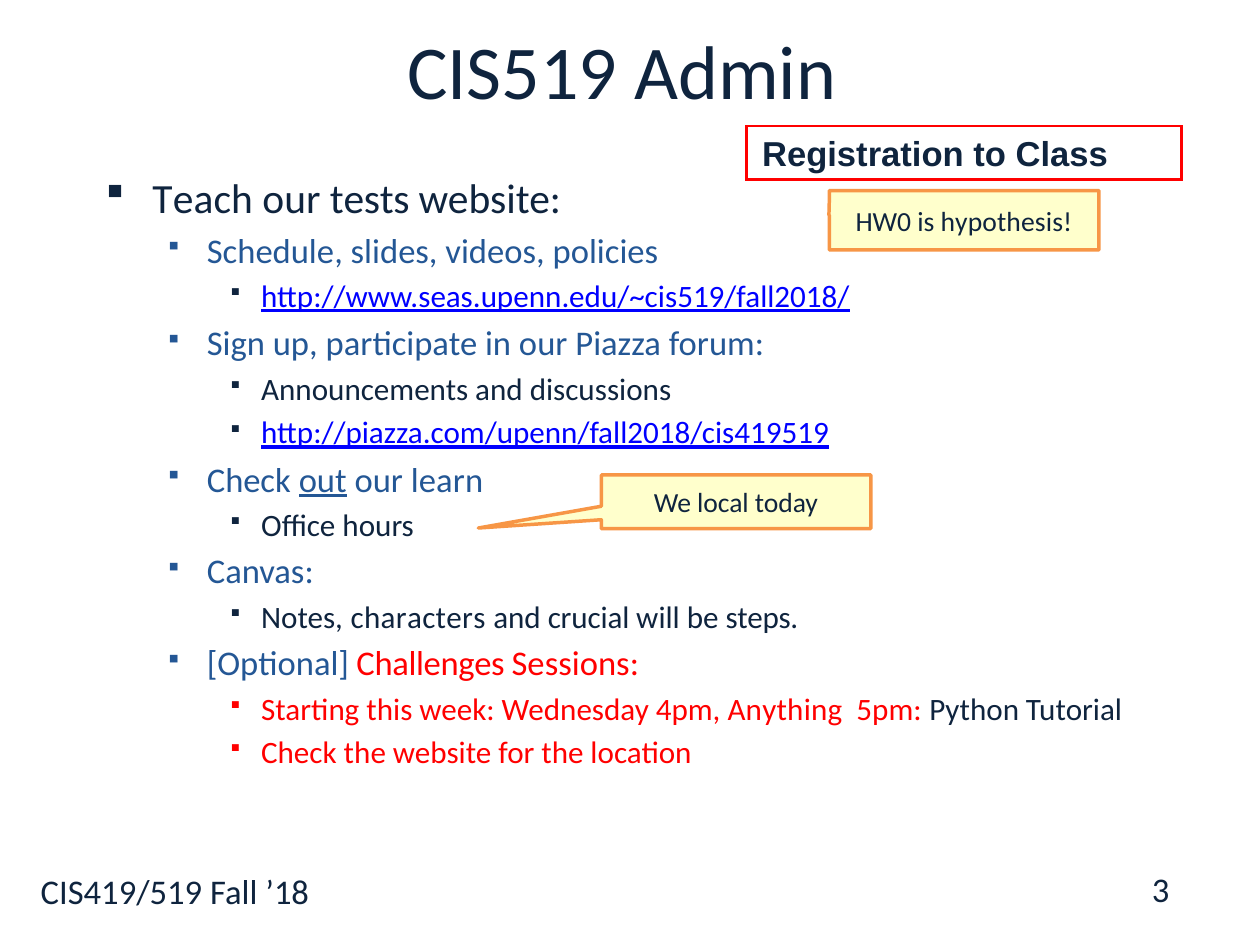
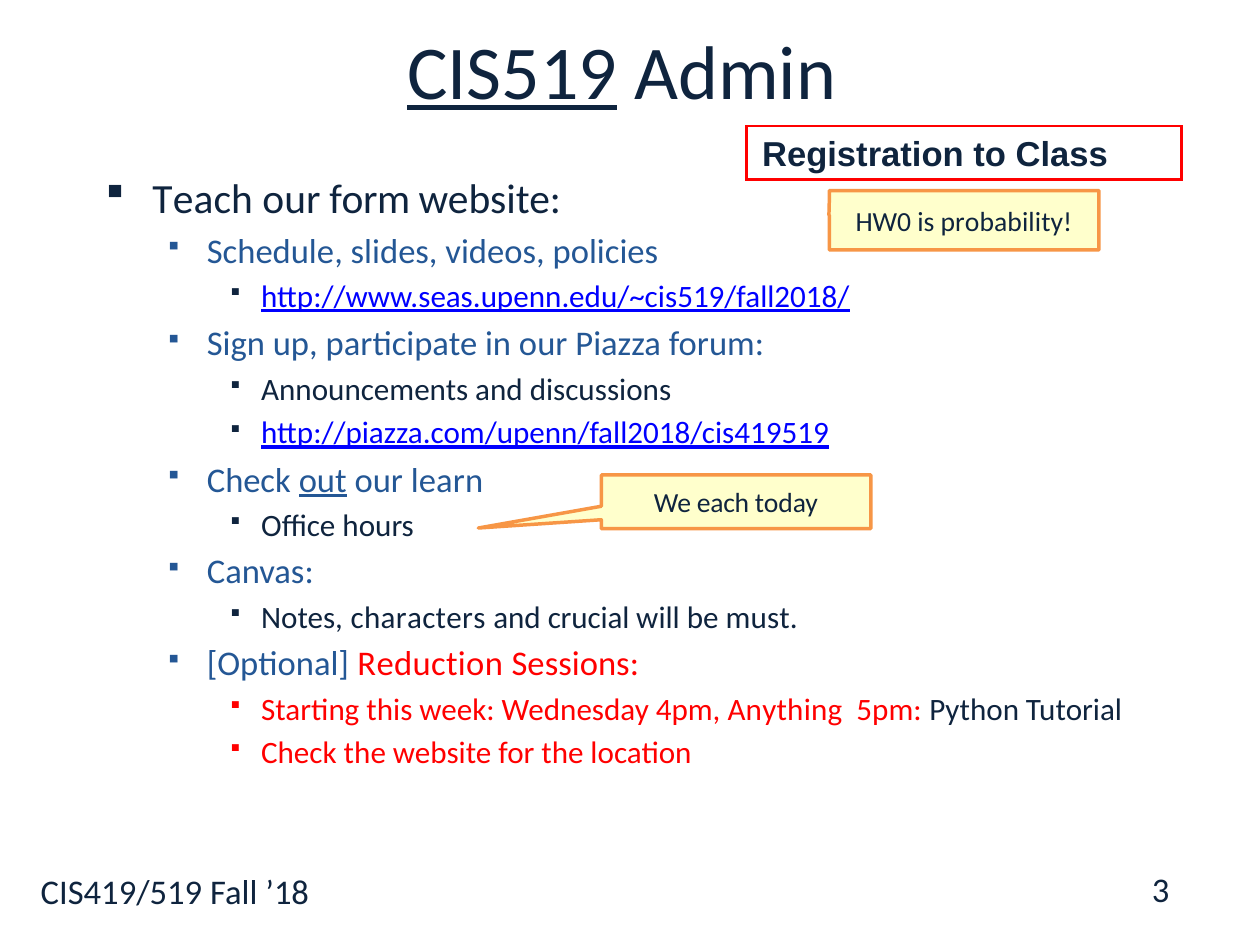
CIS519 underline: none -> present (512, 75)
tests: tests -> form (370, 200)
hypothesis: hypothesis -> probability (1006, 222)
local: local -> each (723, 504)
steps: steps -> must (762, 618)
Challenges: Challenges -> Reduction (430, 664)
